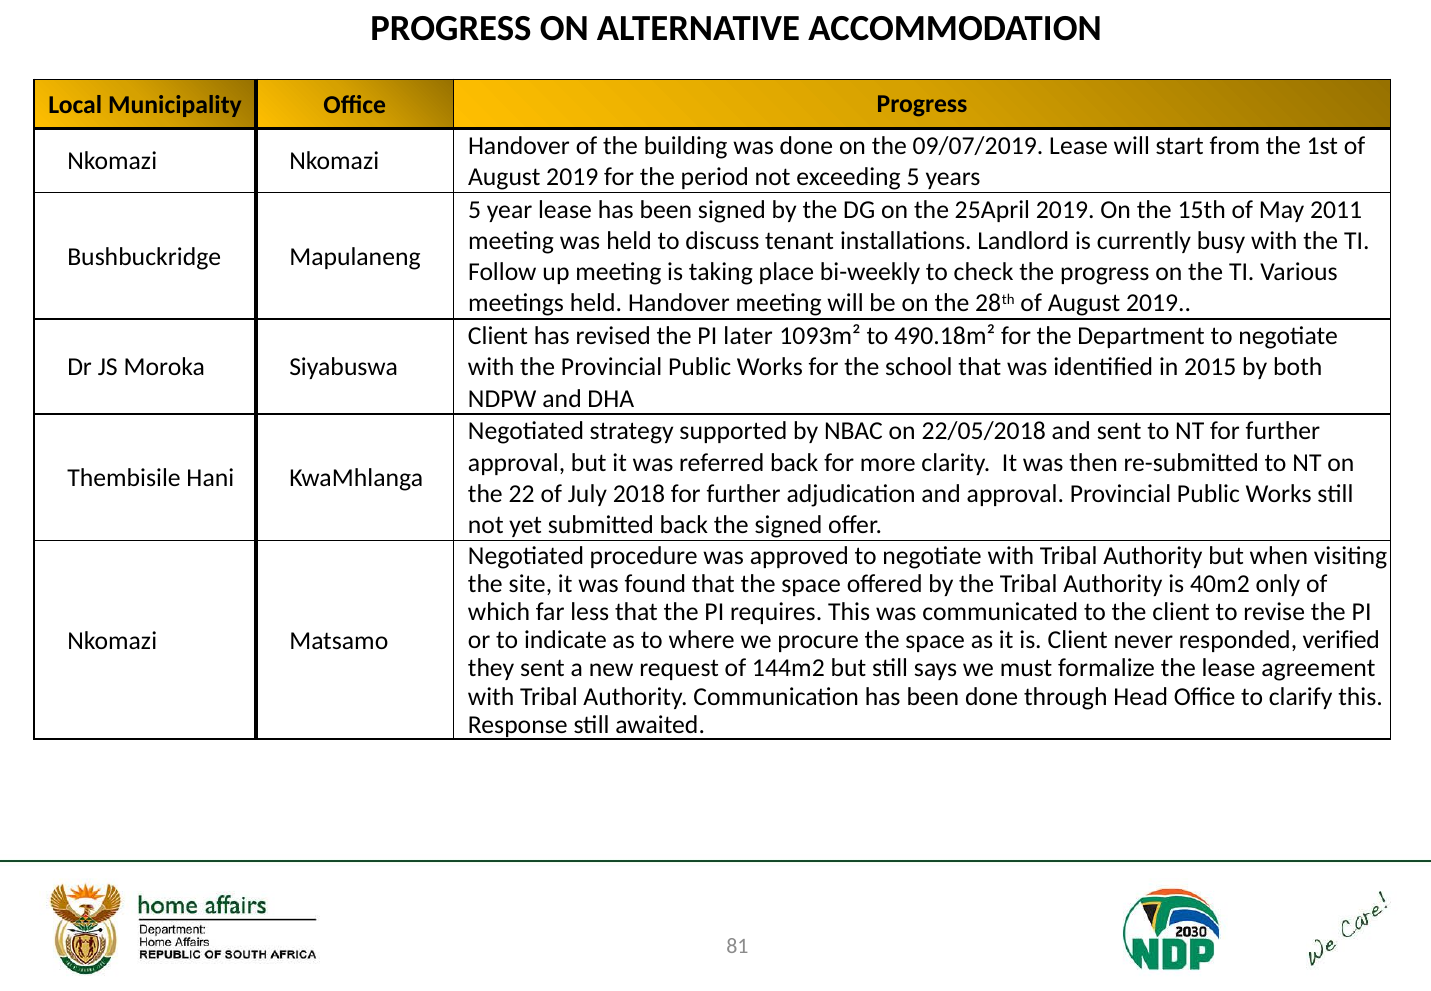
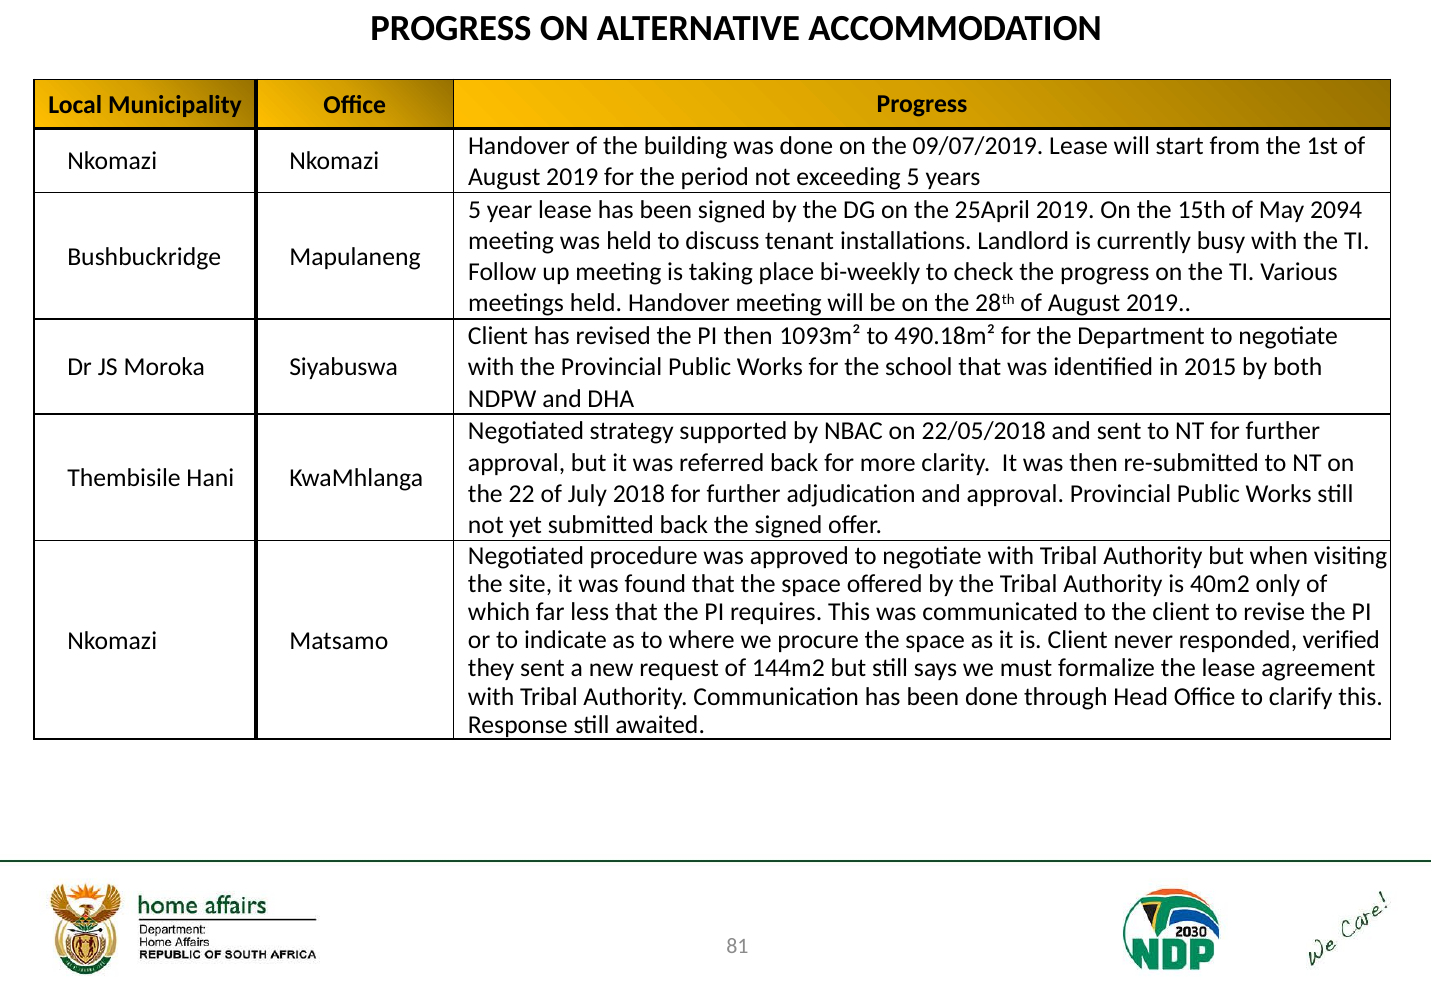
2011: 2011 -> 2094 (1336, 210)
PI later: later -> then (748, 336)
